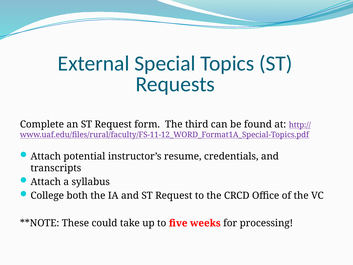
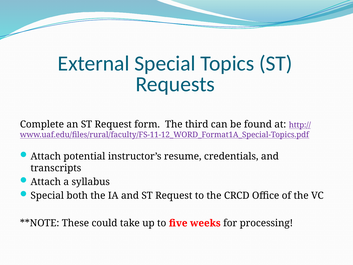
College: College -> Special (47, 195)
